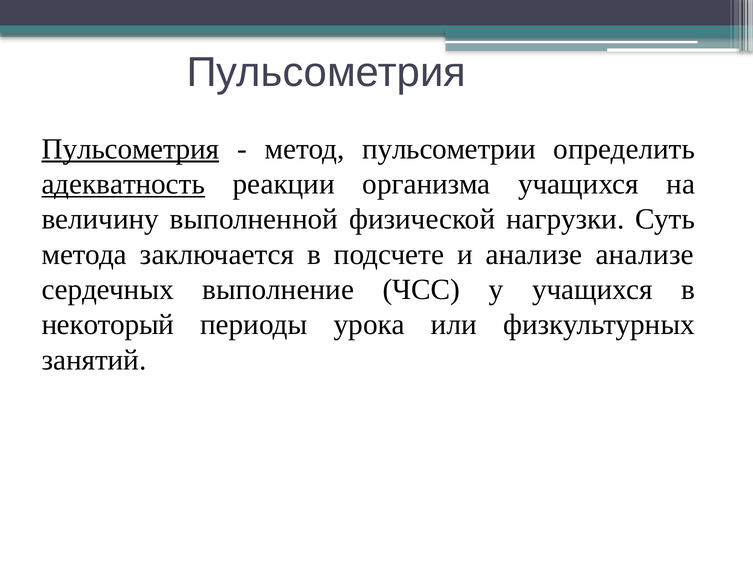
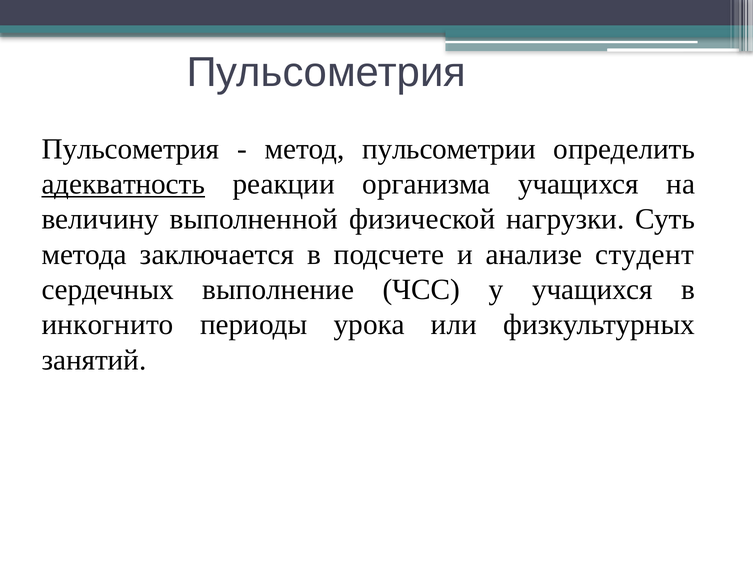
Пульсометрия underline: present -> none (130, 149)
анализе анализе: анализе -> студент (645, 254)
некоторый: некоторый -> инкогнито (108, 325)
